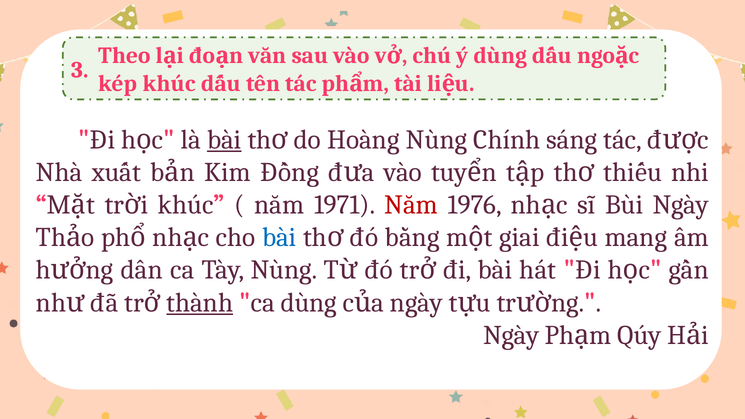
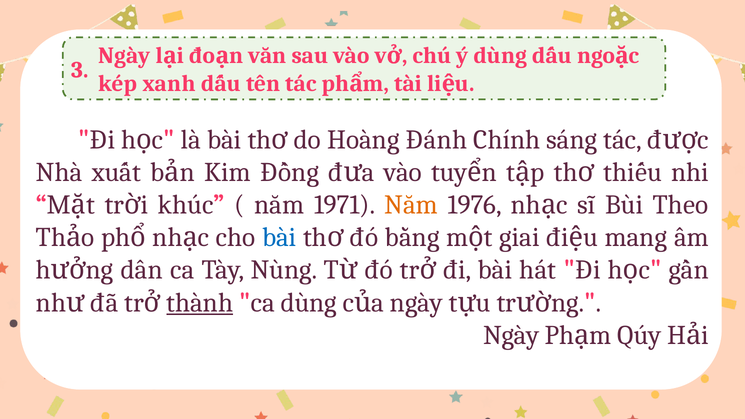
Theo: Theo -> Ngày (125, 56)
kép khúc: khúc -> xanh (169, 84)
bài underline: present -> none (224, 140)
Hoàng Nùng: Nùng -> Đánh (436, 140)
Năm colour: red -> orange (411, 205)
Bùi Ngày: Ngày -> Theo (681, 205)
